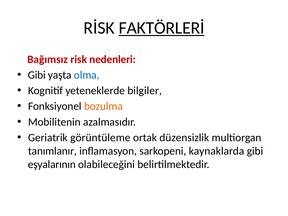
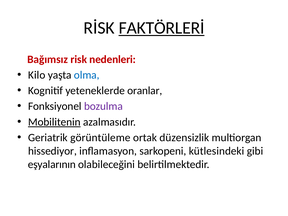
Gibi: Gibi -> Kilo (37, 75)
bilgiler: bilgiler -> oranlar (145, 91)
bozulma colour: orange -> purple (103, 106)
Mobilitenin underline: none -> present (54, 122)
tanımlanır: tanımlanır -> hissediyor (52, 151)
kaynaklarda: kaynaklarda -> kütlesindeki (217, 151)
